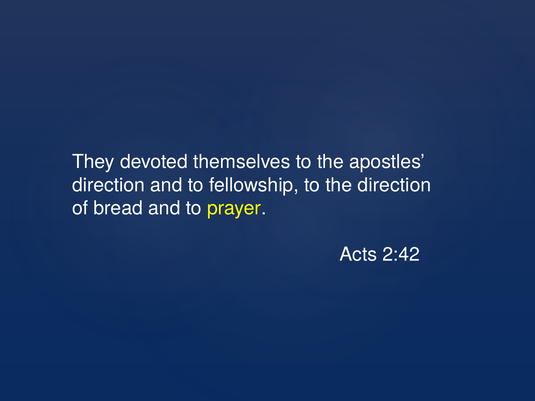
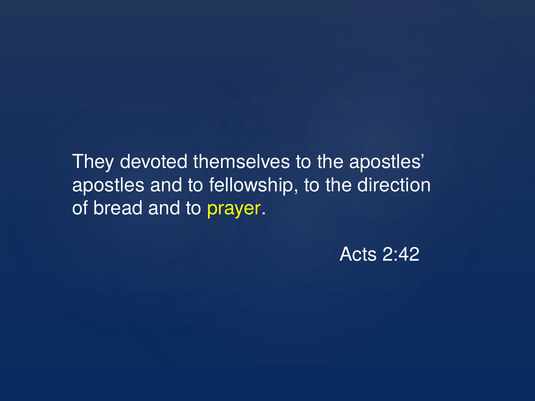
direction: direction -> apostles (108, 185)
